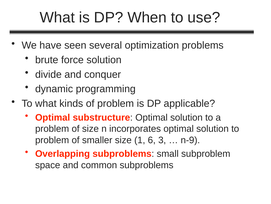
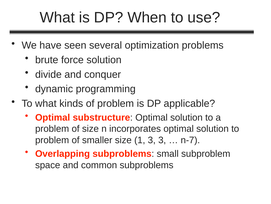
1 6: 6 -> 3 (152, 140)
n-9: n-9 -> n-7 (190, 140)
